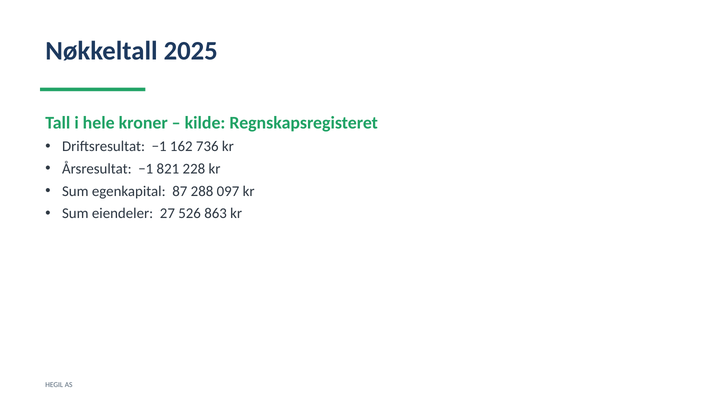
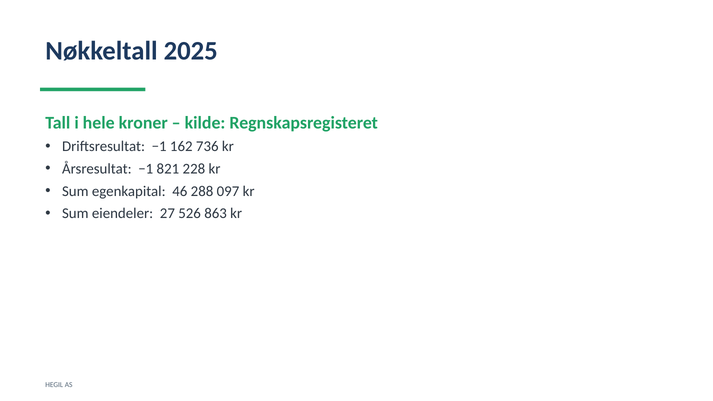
87: 87 -> 46 (180, 191)
